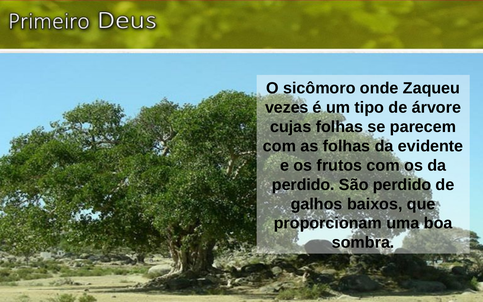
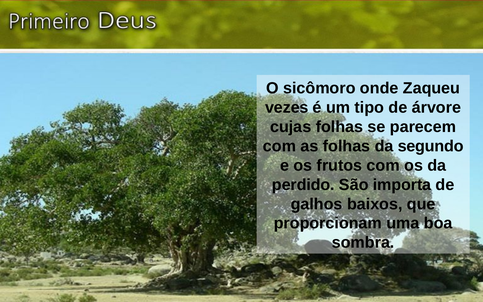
evidente: evidente -> segundo (431, 146)
São perdido: perdido -> importa (402, 185)
